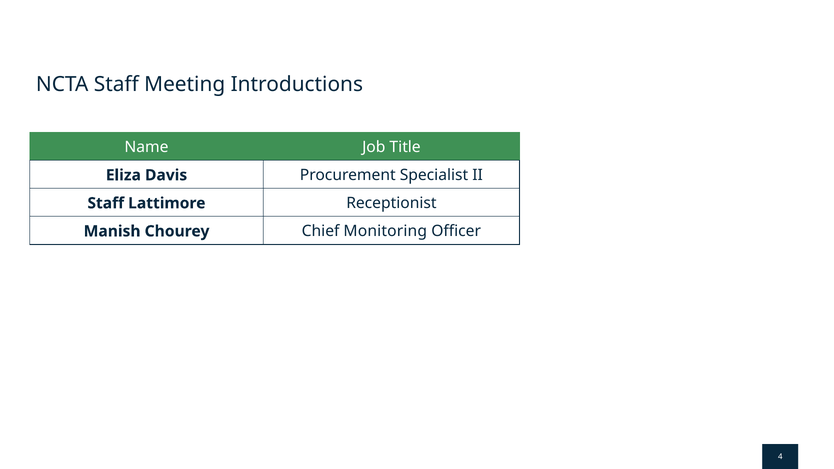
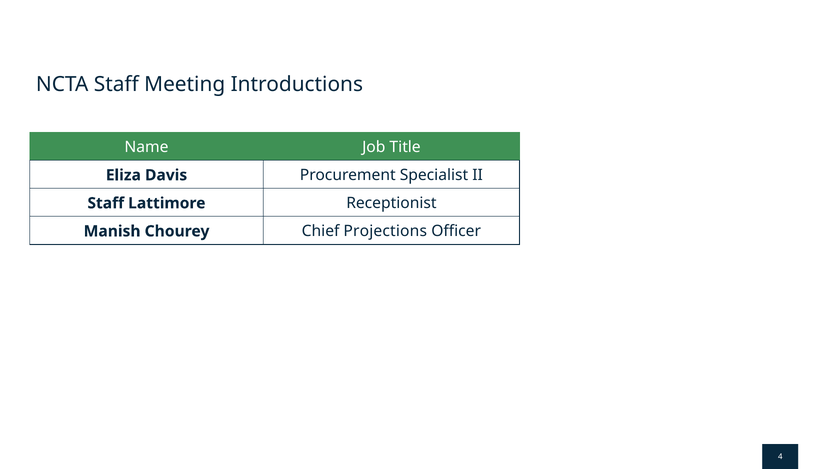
Monitoring: Monitoring -> Projections (385, 231)
